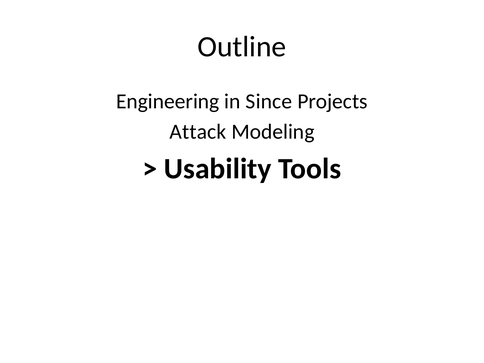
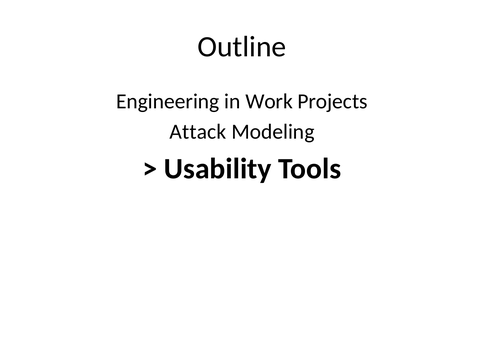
Since: Since -> Work (269, 102)
